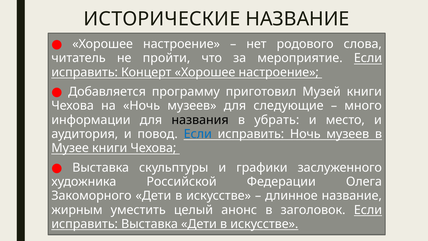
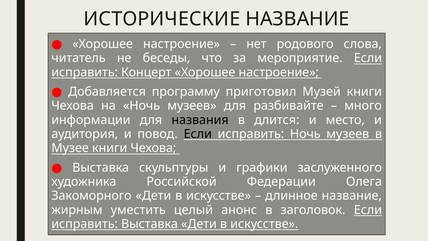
пройти: пройти -> беседы (167, 58)
следующие: следующие -> разбивайте (289, 106)
убрать: убрать -> длится (277, 120)
Если colour: blue -> black (198, 134)
